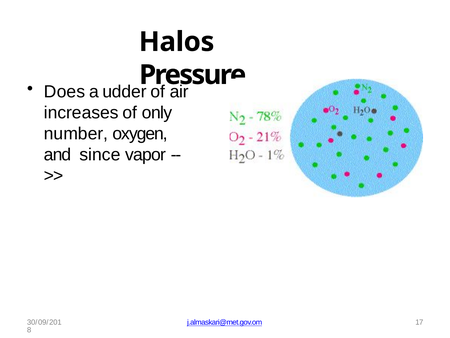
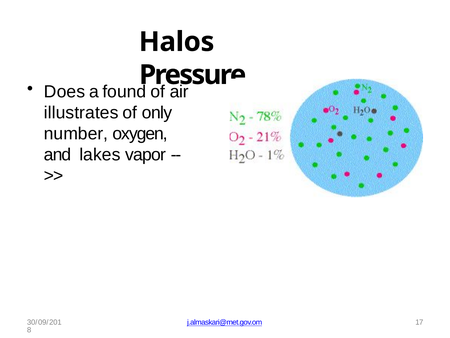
udder: udder -> found (124, 92)
increases: increases -> illustrates (81, 113)
since: since -> lakes (100, 155)
